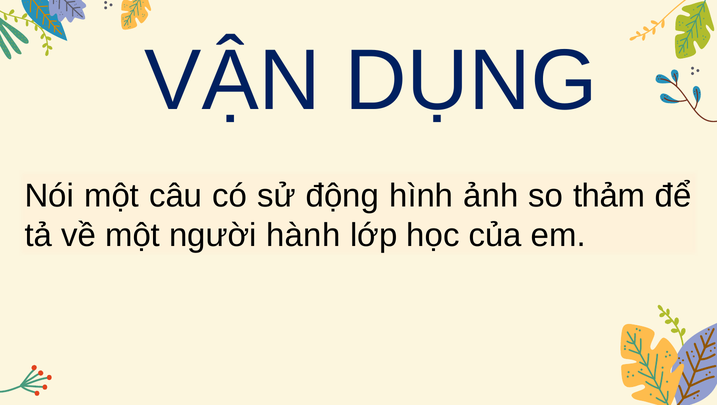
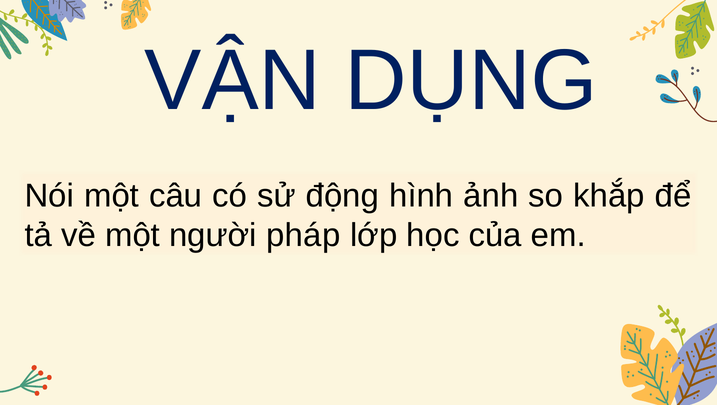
thảm: thảm -> khắp (609, 195)
hành: hành -> pháp (303, 235)
